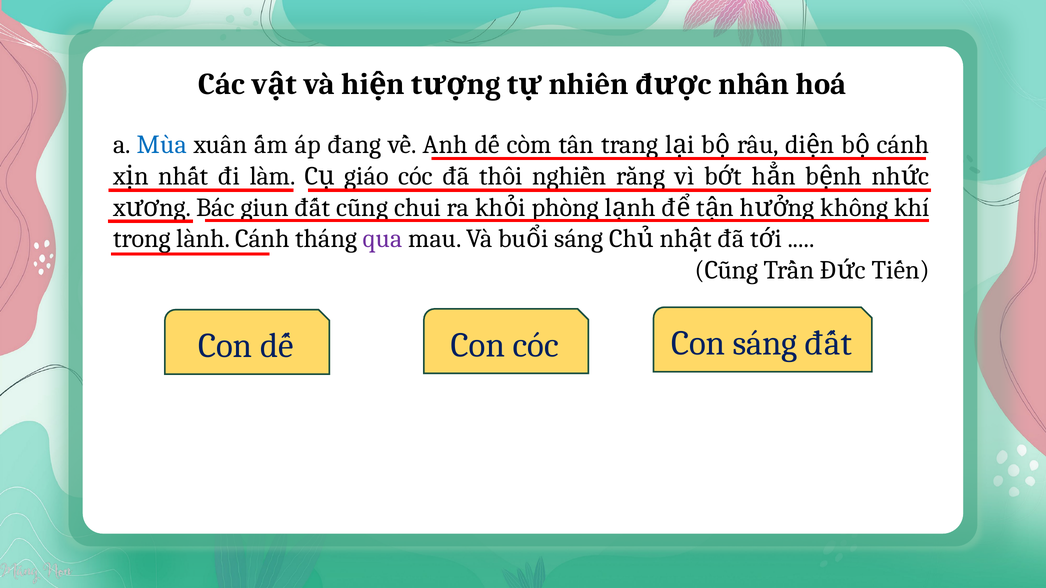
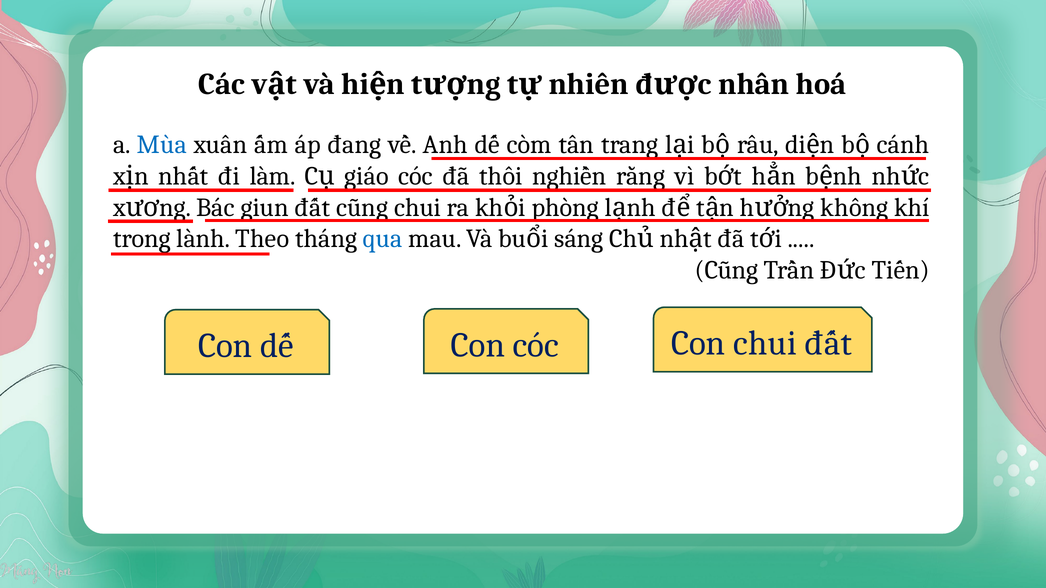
Cánh: Cánh -> Theo (262, 239)
qua colour: purple -> blue (383, 239)
Con sáng: sáng -> chui (765, 344)
